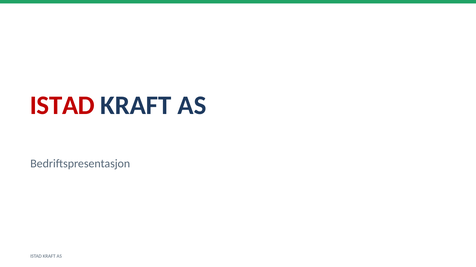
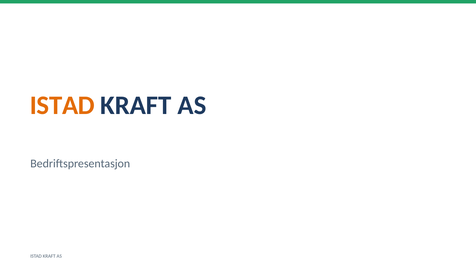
ISTAD colour: red -> orange (62, 106)
